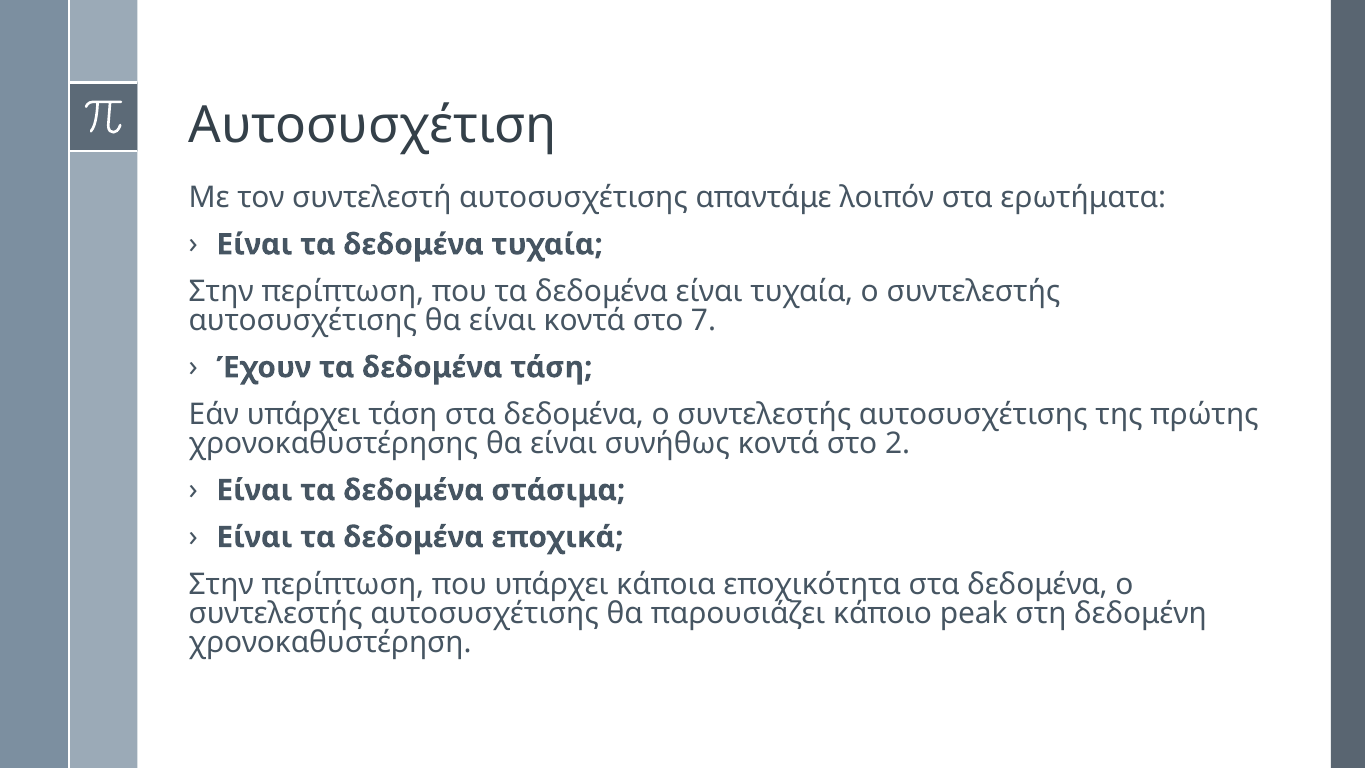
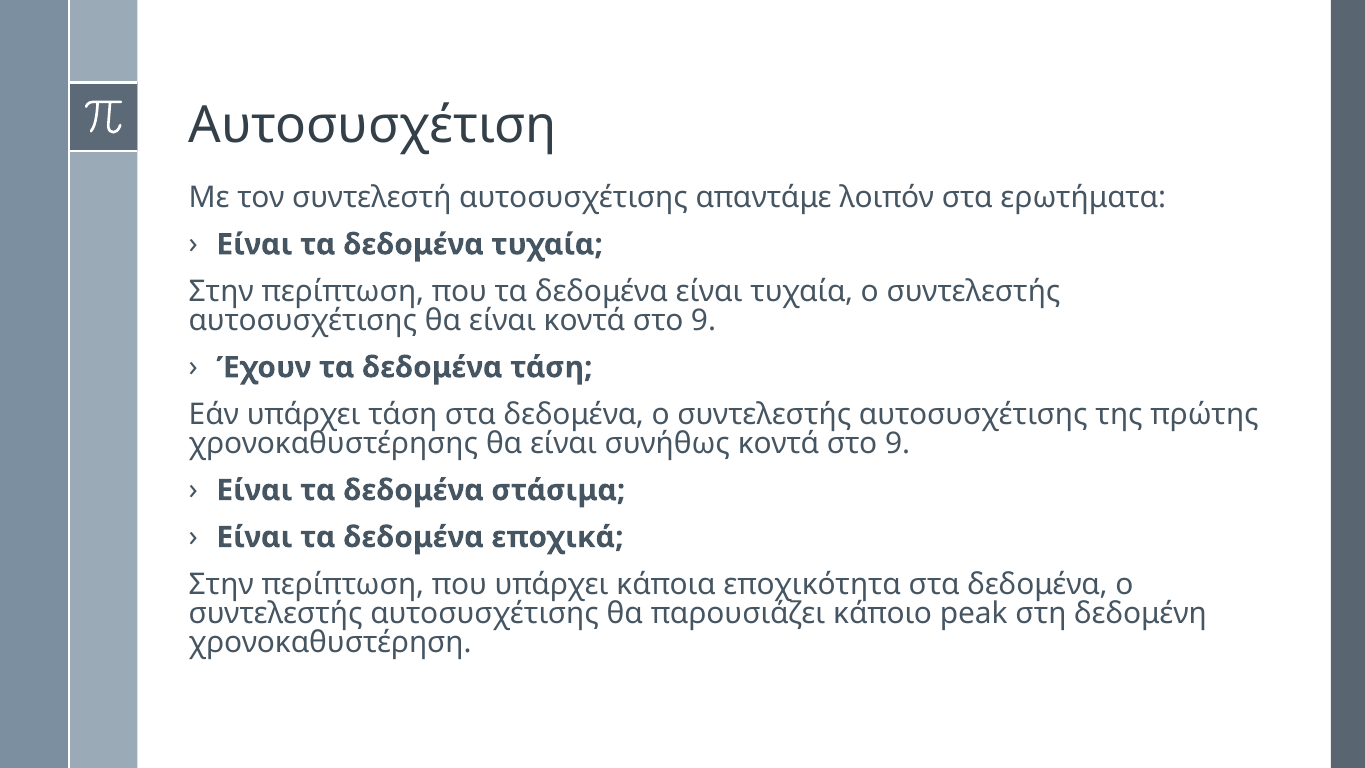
είναι κοντά στο 7: 7 -> 9 (704, 321)
συνήθως κοντά στο 2: 2 -> 9 (898, 443)
